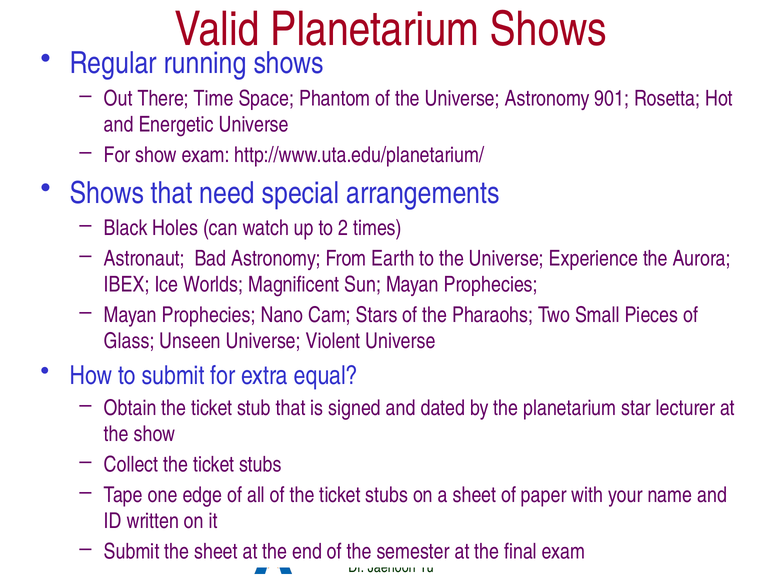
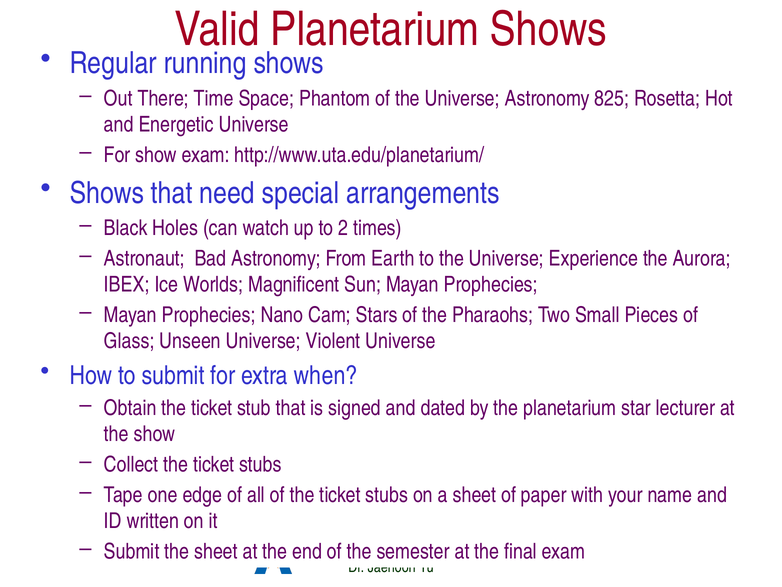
901: 901 -> 825 (612, 98)
equal: equal -> when (326, 375)
